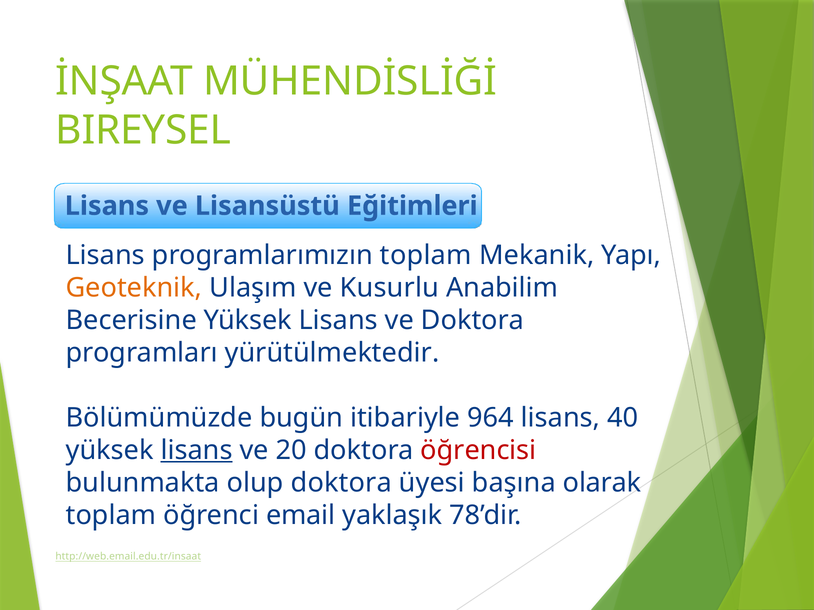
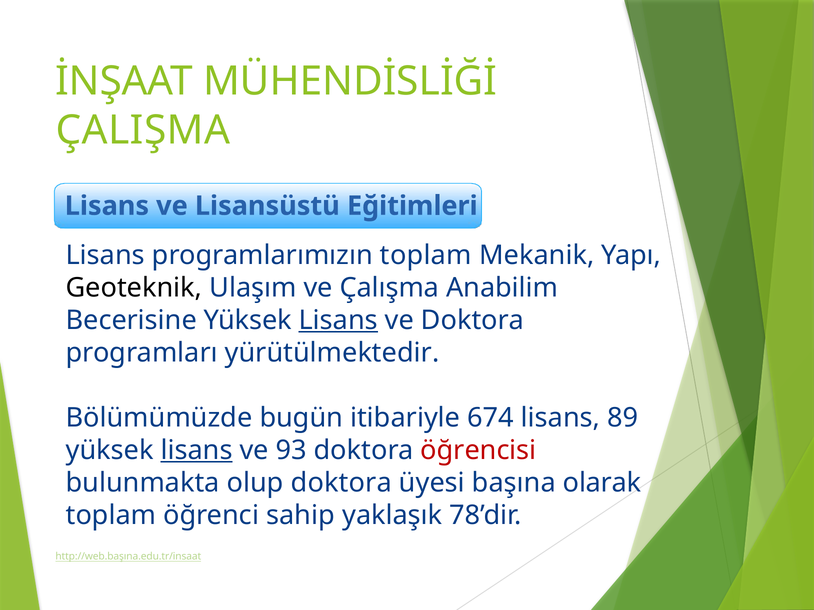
BIREYSEL: BIREYSEL -> ÇALIŞMA (143, 130)
Geoteknik colour: orange -> black (134, 288)
Kusurlu: Kusurlu -> Çalışma (390, 288)
Lisans underline: none -> present (338, 320)
964: 964 -> 674 (491, 418)
40: 40 -> 89 (623, 418)
20: 20 -> 93 (291, 451)
email: email -> sahip (301, 516)
http://web.email.edu.tr/insaat: http://web.email.edu.tr/insaat -> http://web.başına.edu.tr/insaat (128, 557)
